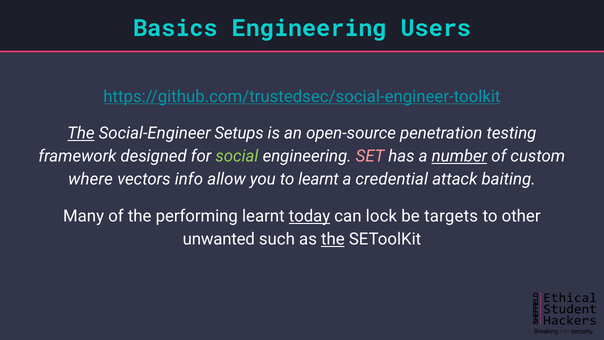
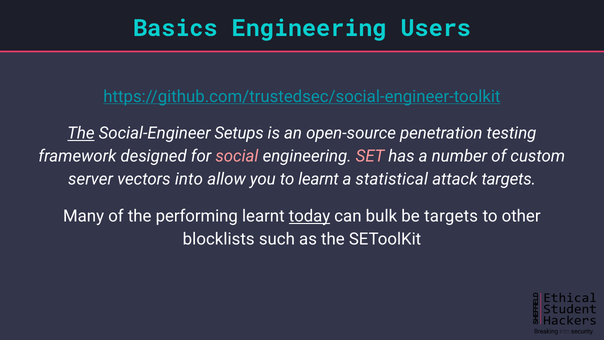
social colour: light green -> pink (237, 156)
number underline: present -> none (459, 156)
where: where -> server (91, 179)
info: info -> into (189, 179)
credential: credential -> statistical (392, 179)
attack baiting: baiting -> targets (509, 179)
lock: lock -> bulk (381, 216)
unwanted: unwanted -> blocklists (219, 239)
the underline: present -> none (333, 239)
